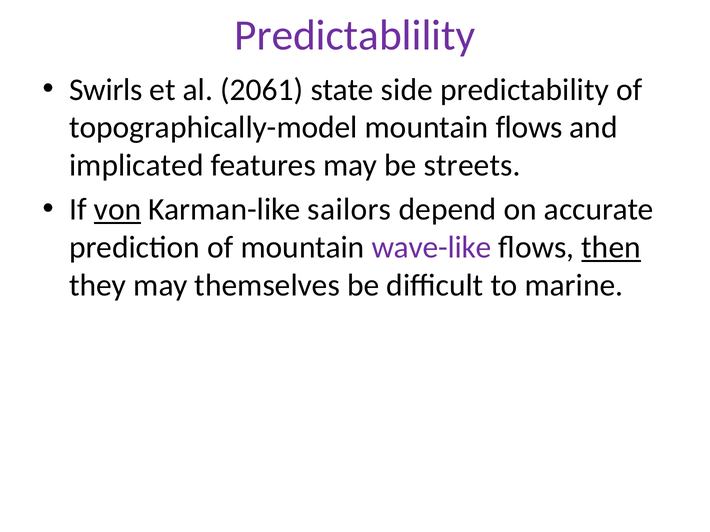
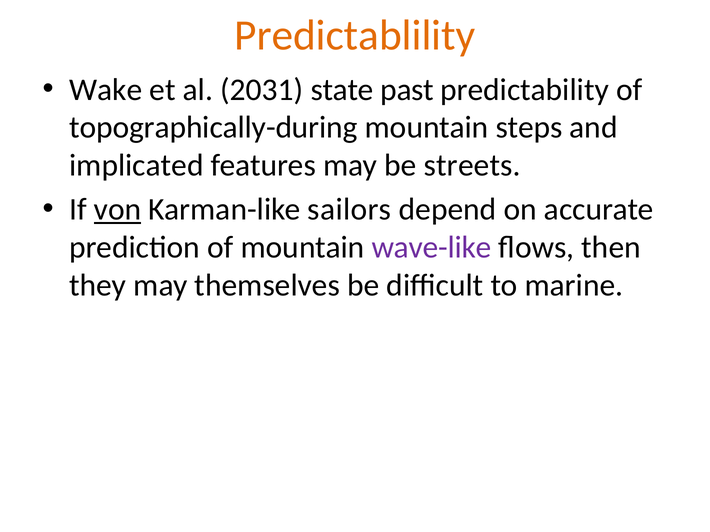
Predictablility colour: purple -> orange (355, 36)
Swirls: Swirls -> Wake (106, 90)
2061: 2061 -> 2031 (262, 90)
side: side -> past (407, 90)
topographically-model: topographically-model -> topographically-during (213, 128)
mountain flows: flows -> steps (529, 128)
then underline: present -> none (611, 248)
